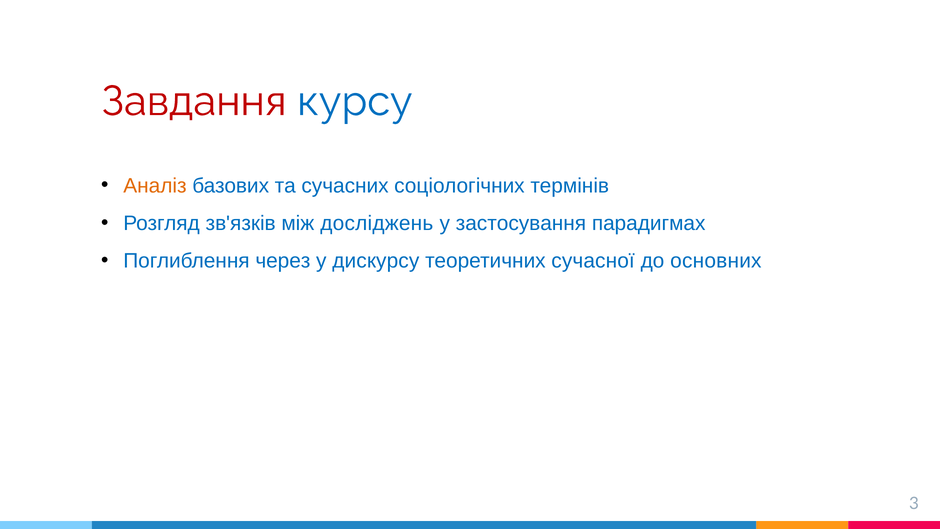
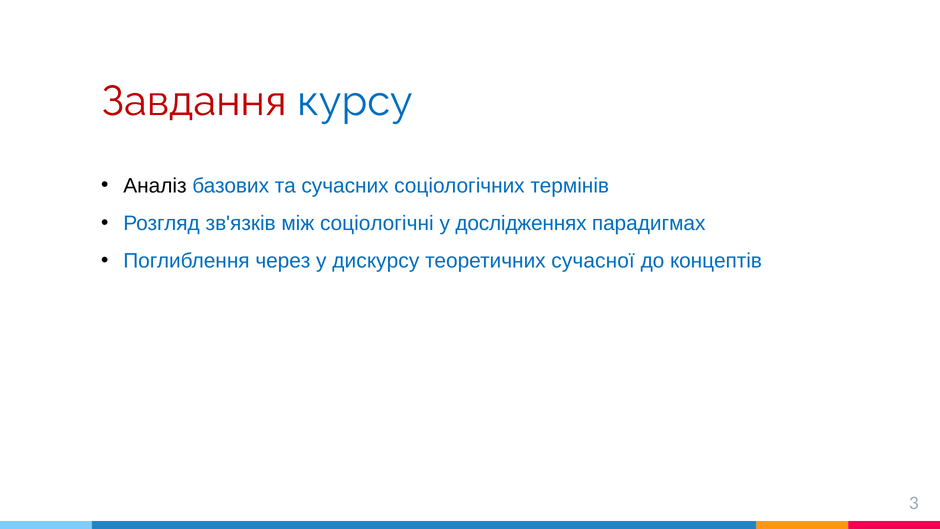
Аналіз colour: orange -> black (155, 186)
досліджень: досліджень -> соціологічні (377, 223)
застосування: застосування -> дослідженнях (521, 223)
основних: основних -> концептів (716, 261)
